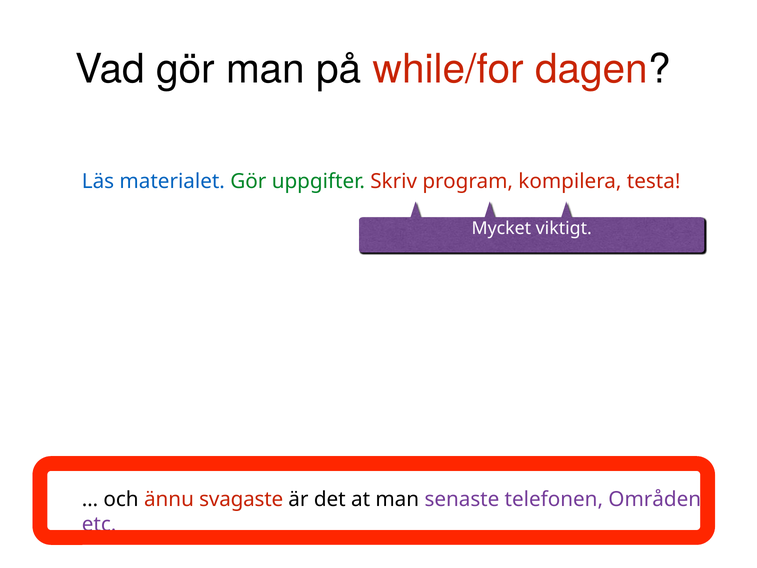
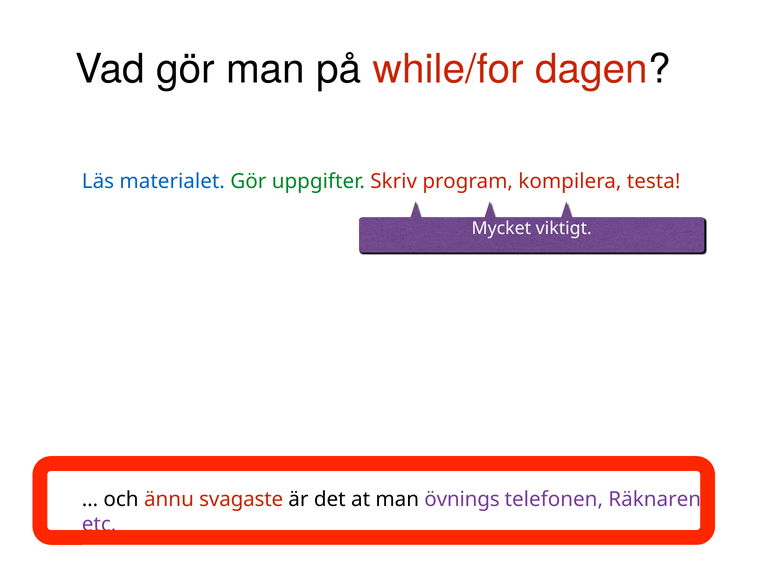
senaste: senaste -> övnings (462, 499)
Områden: Områden -> Räknaren (658, 499)
